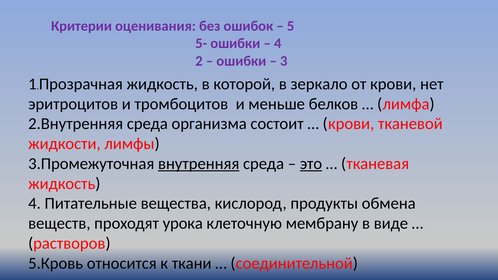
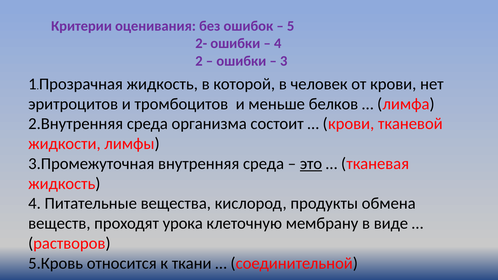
5-: 5- -> 2- (201, 43)
зеркало: зеркало -> человек (319, 84)
внутренняя underline: present -> none (199, 164)
